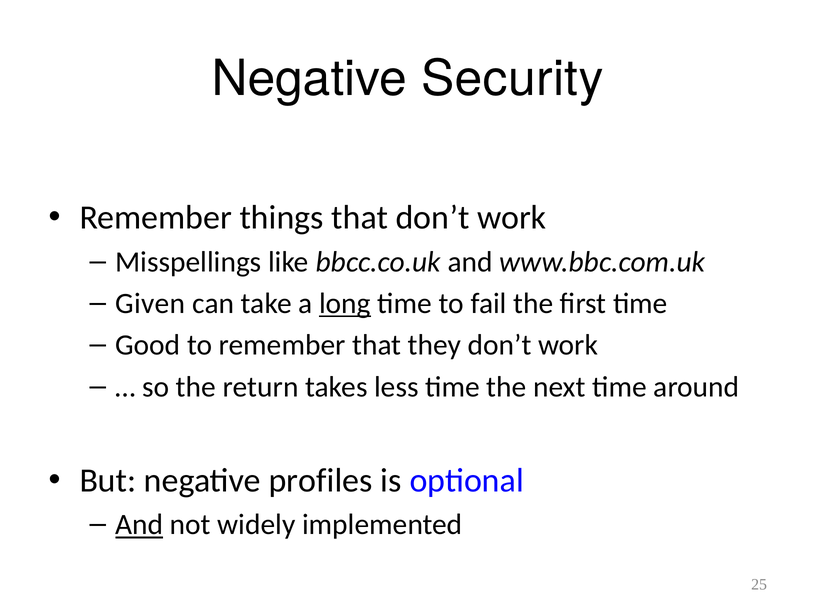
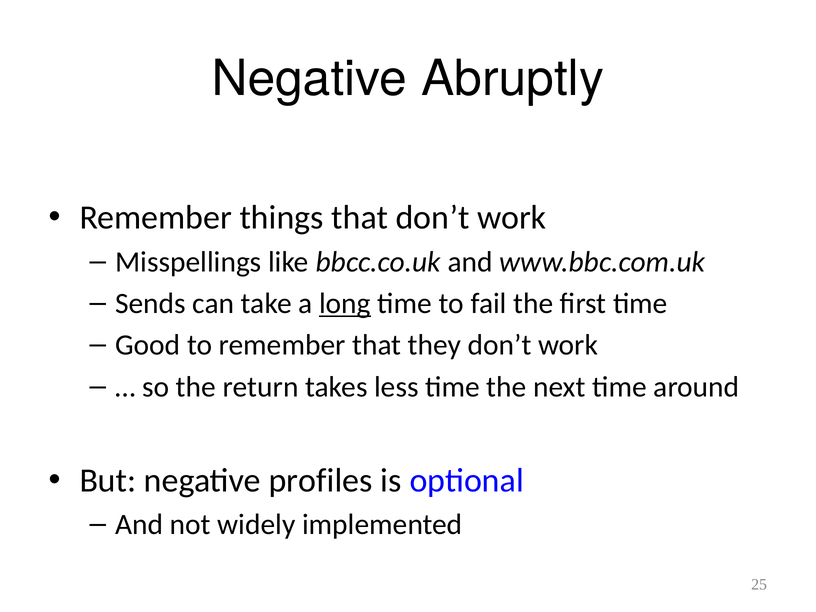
Security: Security -> Abruptly (513, 79)
Given: Given -> Sends (151, 304)
And underline: present -> none (139, 525)
